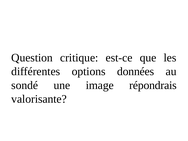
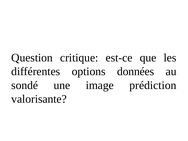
répondrais: répondrais -> prédiction (153, 85)
